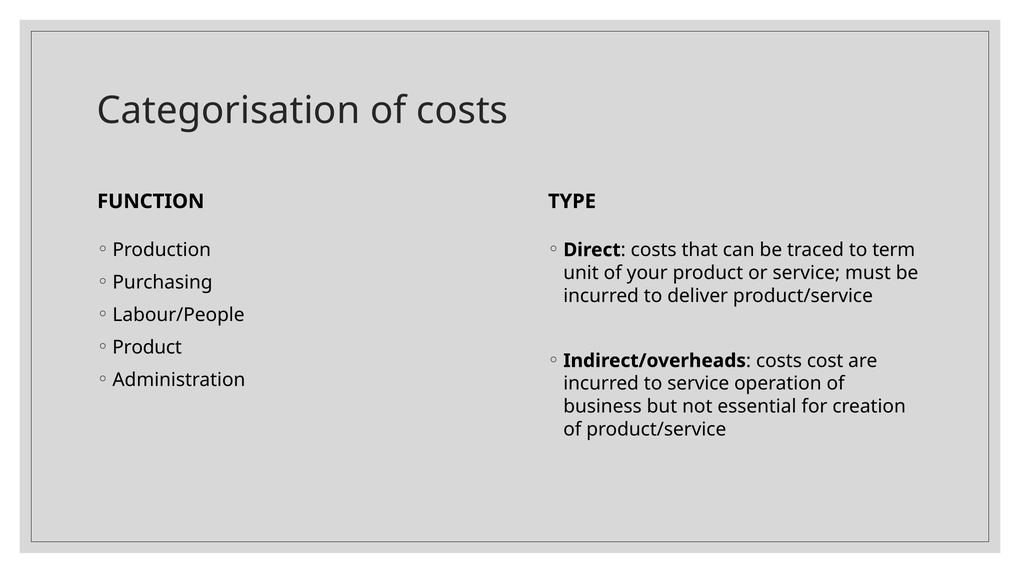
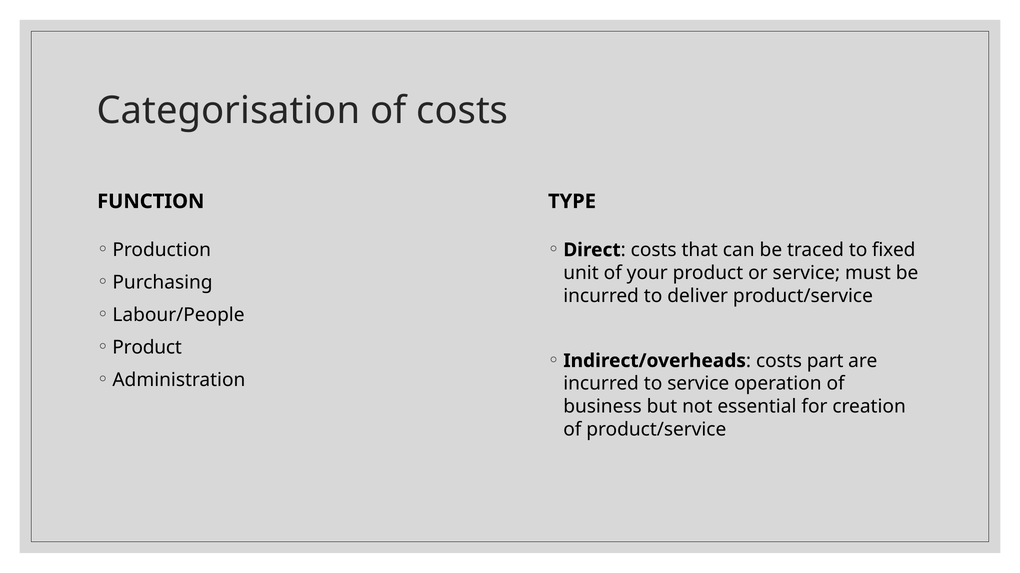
term: term -> fixed (894, 250)
cost: cost -> part (825, 361)
